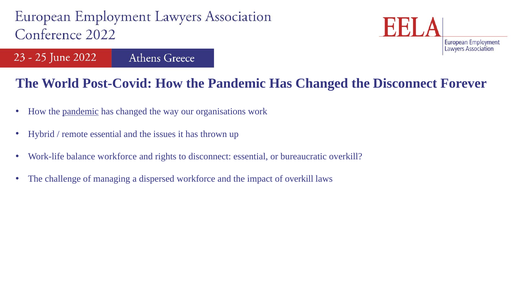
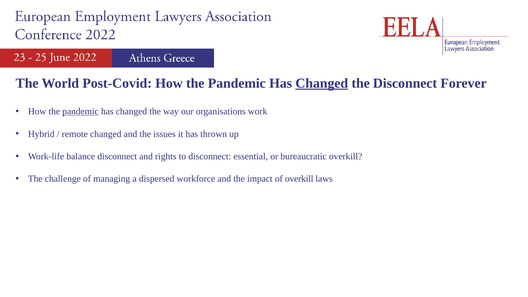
Changed underline: none -> present (322, 83)
remote essential: essential -> changed (106, 134)
balance workforce: workforce -> disconnect (117, 156)
